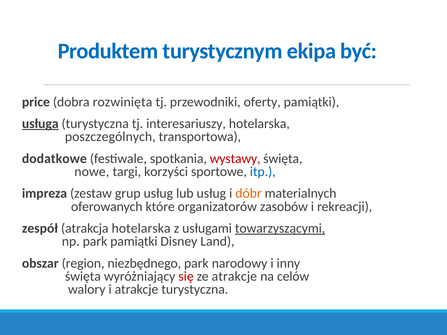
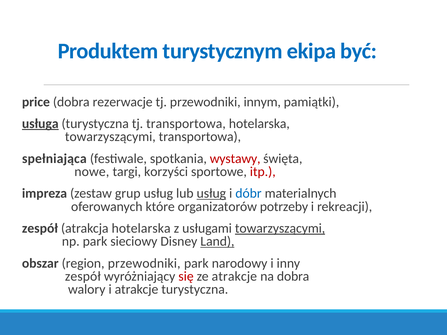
rozwinięta: rozwinięta -> rezerwacje (123, 102)
oferty: oferty -> innym (262, 102)
tj interesariuszy: interesariuszy -> transportowa (186, 124)
poszczególnych: poszczególnych -> towarzyszącymi (110, 137)
dodatkowe: dodatkowe -> spełniająca (54, 159)
itp colour: blue -> red (263, 172)
usług underline: none -> present (211, 194)
dóbr colour: orange -> blue (248, 194)
zasobów: zasobów -> potrzeby (284, 207)
park pamiątki: pamiątki -> sieciowy (134, 242)
Land underline: none -> present (217, 242)
region niezbędnego: niezbędnego -> przewodniki (144, 263)
święta: święta -> zespół (83, 277)
na celów: celów -> dobra (293, 277)
